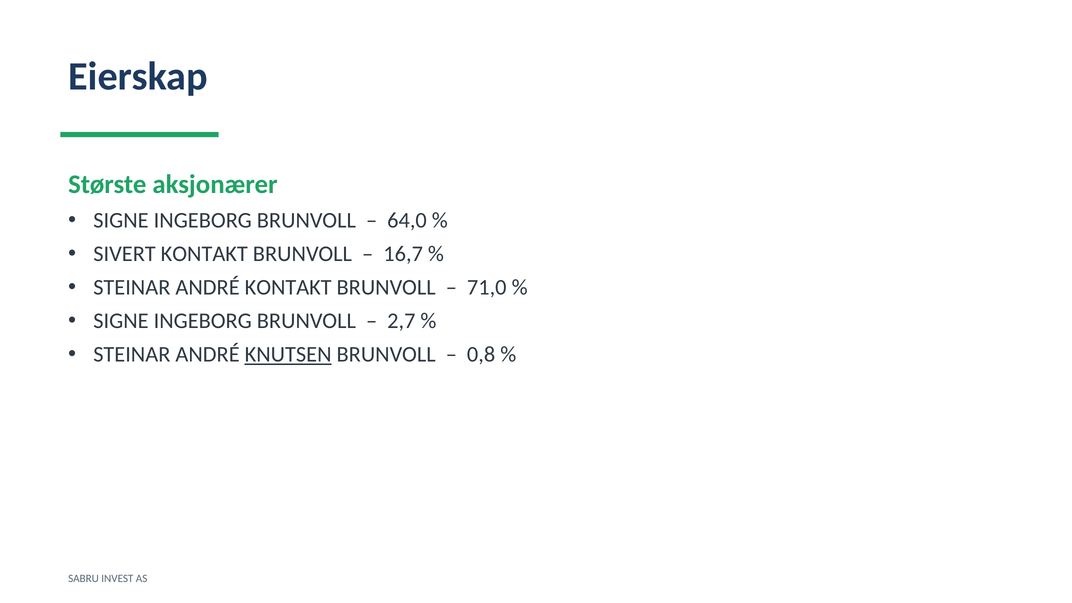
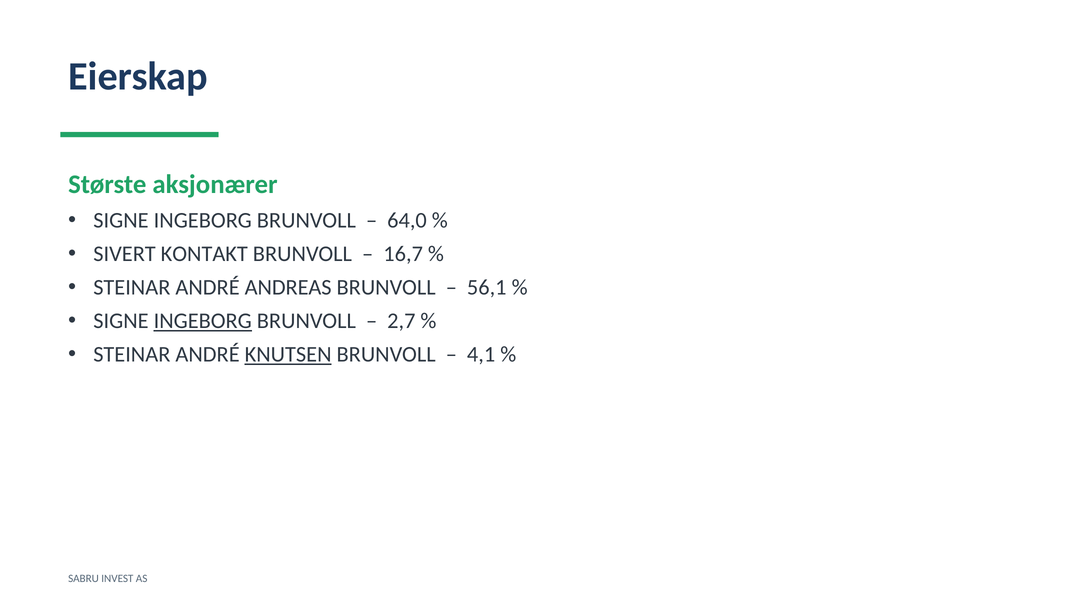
ANDRÉ KONTAKT: KONTAKT -> ANDREAS (288, 287)
71,0: 71,0 -> 56,1 (487, 287)
INGEBORG underline: none -> present (203, 321)
0,8: 0,8 -> 4,1 (481, 355)
